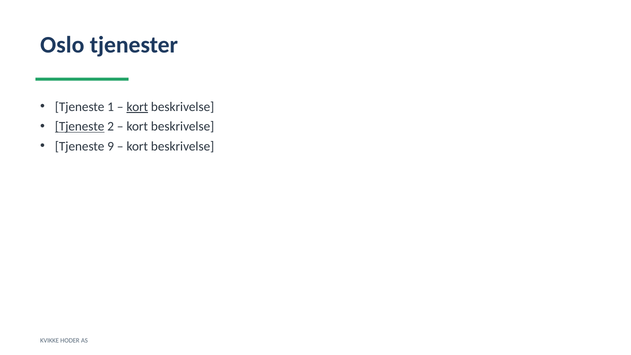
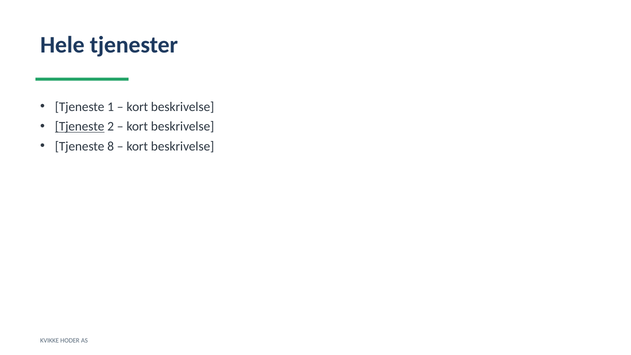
Oslo: Oslo -> Hele (62, 45)
kort underline: present -> none (137, 107)
9: 9 -> 8 (111, 146)
